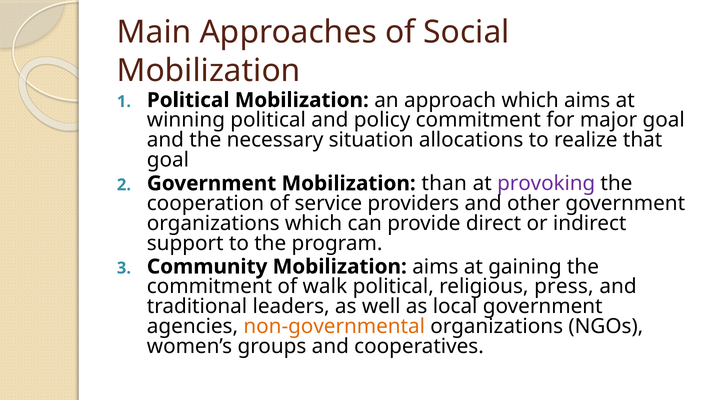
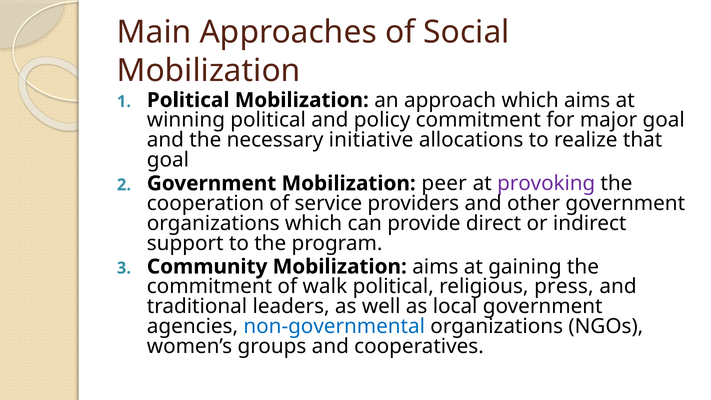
situation: situation -> initiative (371, 140)
than: than -> peer (444, 183)
non-governmental colour: orange -> blue (334, 326)
